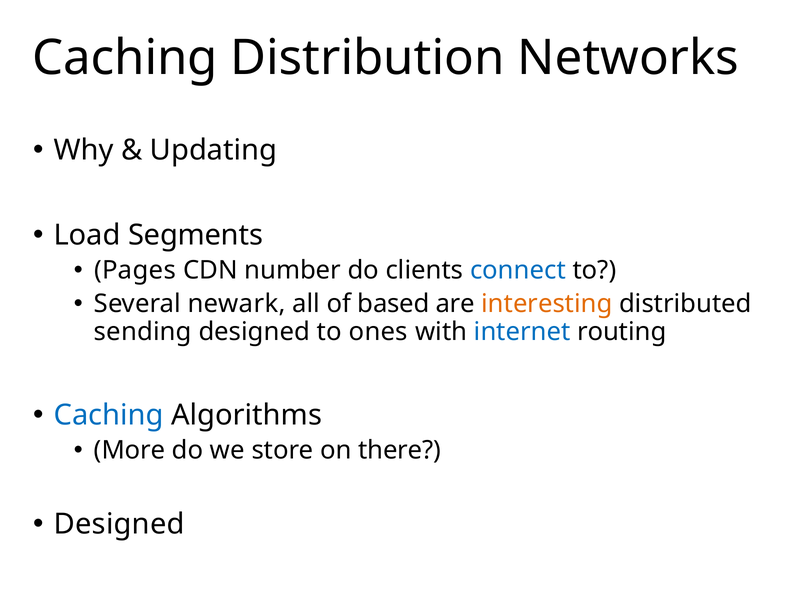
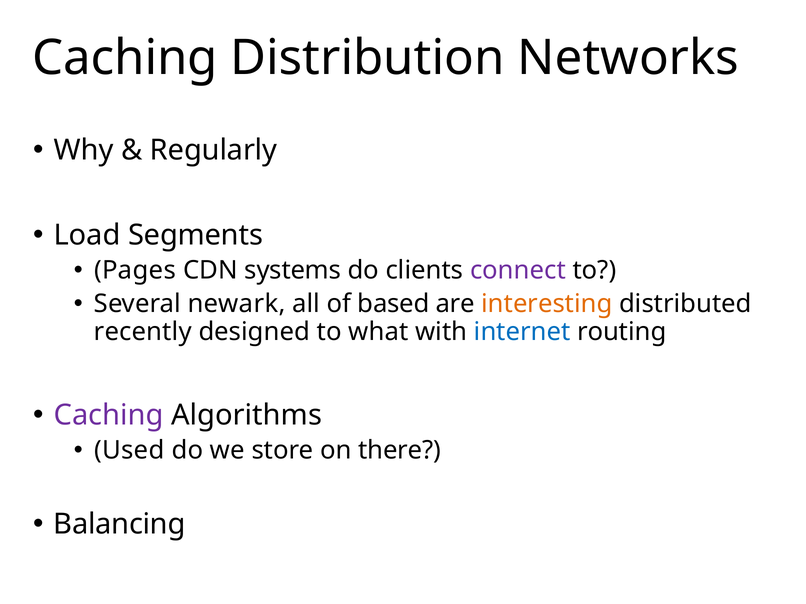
Updating: Updating -> Regularly (214, 150)
number: number -> systems (293, 271)
connect colour: blue -> purple (518, 271)
sending: sending -> recently (143, 332)
ones: ones -> what (378, 332)
Caching colour: blue -> purple (109, 415)
More: More -> Used (129, 451)
Designed: Designed -> Balancing (119, 525)
